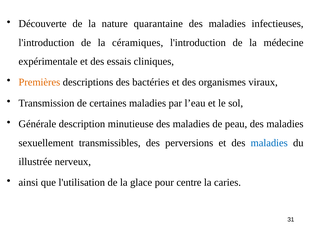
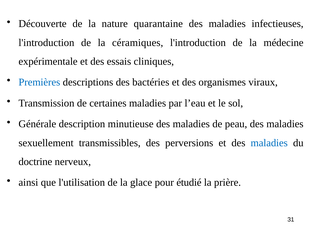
Premières colour: orange -> blue (39, 82)
illustrée: illustrée -> doctrine (35, 161)
centre: centre -> étudié (189, 182)
caries: caries -> prière (228, 182)
